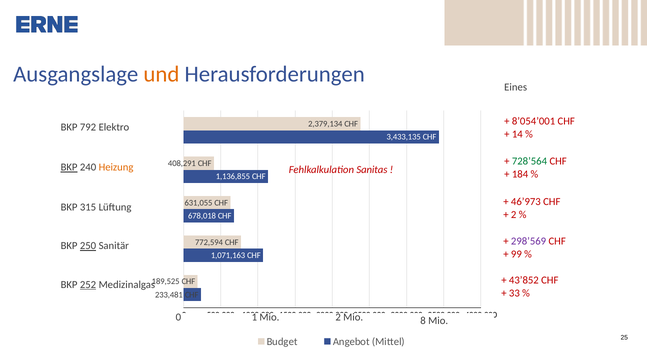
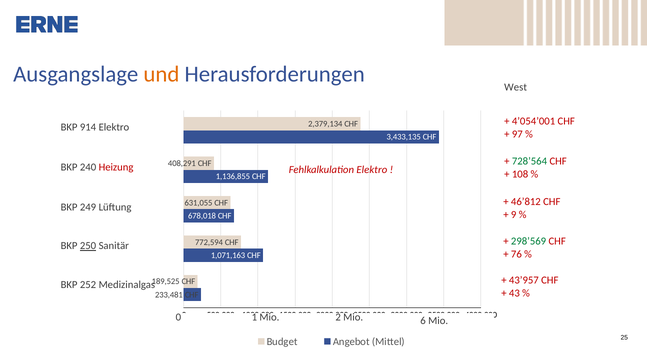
Eines: Eines -> West (516, 87)
8’054’001: 8’054’001 -> 4’054’001 (534, 121)
792: 792 -> 914 (88, 127)
14: 14 -> 97 (517, 134)
BKP underline: present -> none (69, 167)
Heizung colour: orange -> red (116, 167)
Fehlkalkulation Sanitas: Sanitas -> Elektro (372, 170)
184: 184 -> 108 (520, 174)
46’973: 46’973 -> 46’812 (526, 202)
315: 315 -> 249 (88, 207)
2: 2 -> 9 (514, 214)
298’569 colour: purple -> green (529, 241)
99: 99 -> 76 (516, 254)
43’852: 43’852 -> 43’957 (524, 280)
252 underline: present -> none (88, 285)
33: 33 -> 43 (514, 293)
8: 8 -> 6 (423, 321)
